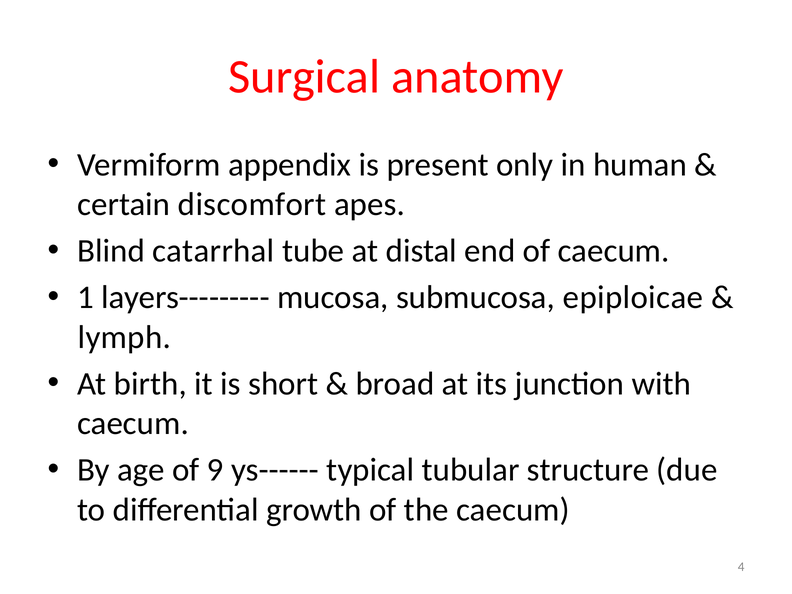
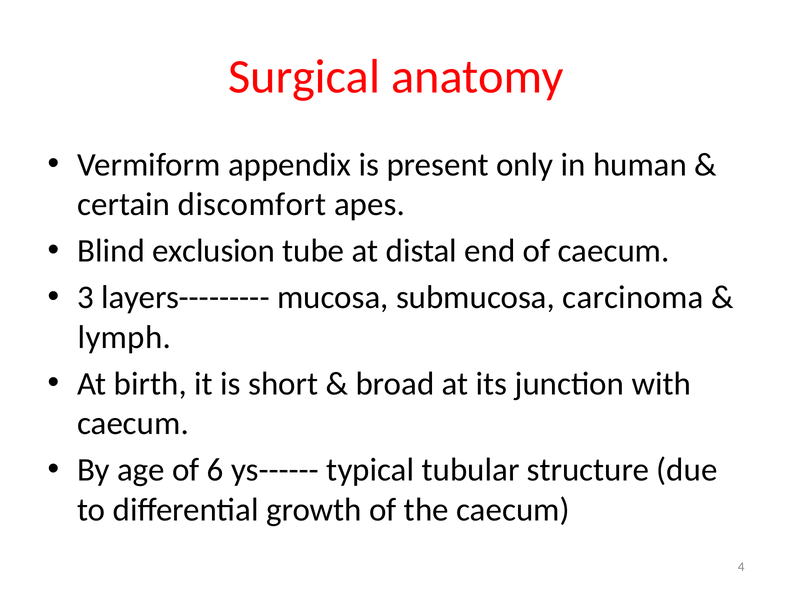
catarrhal: catarrhal -> exclusion (214, 251)
1: 1 -> 3 (86, 298)
epiploicae: epiploicae -> carcinoma (633, 298)
9: 9 -> 6 (215, 470)
